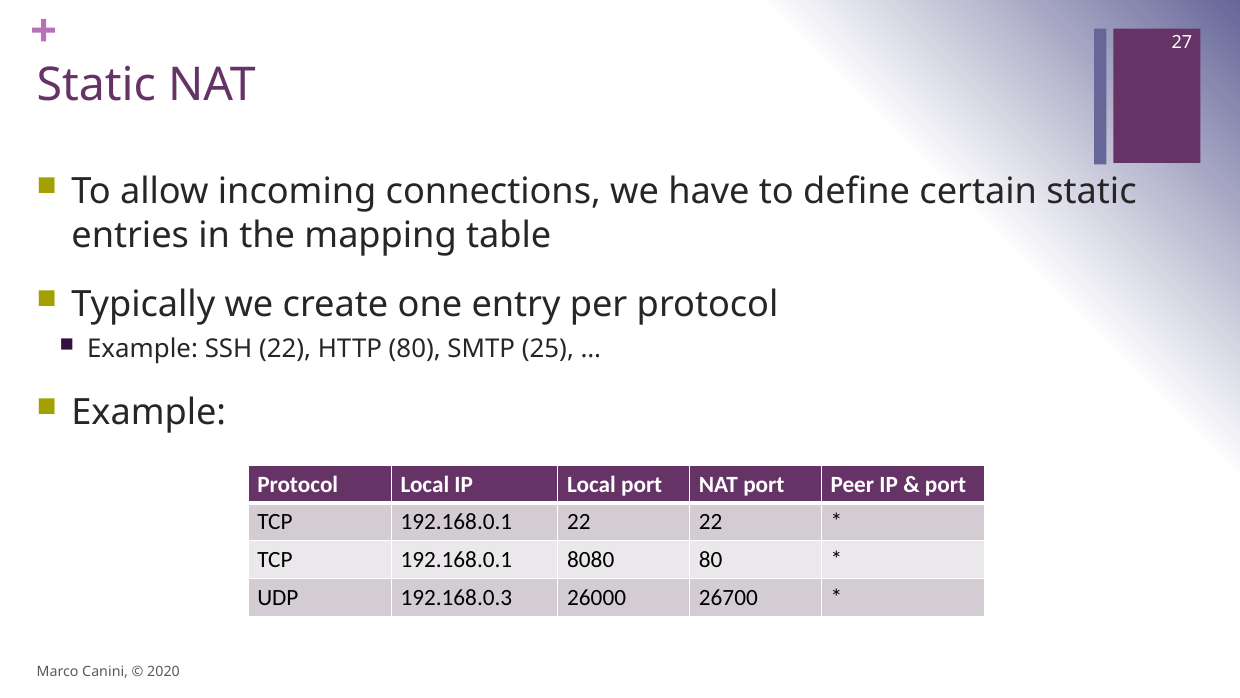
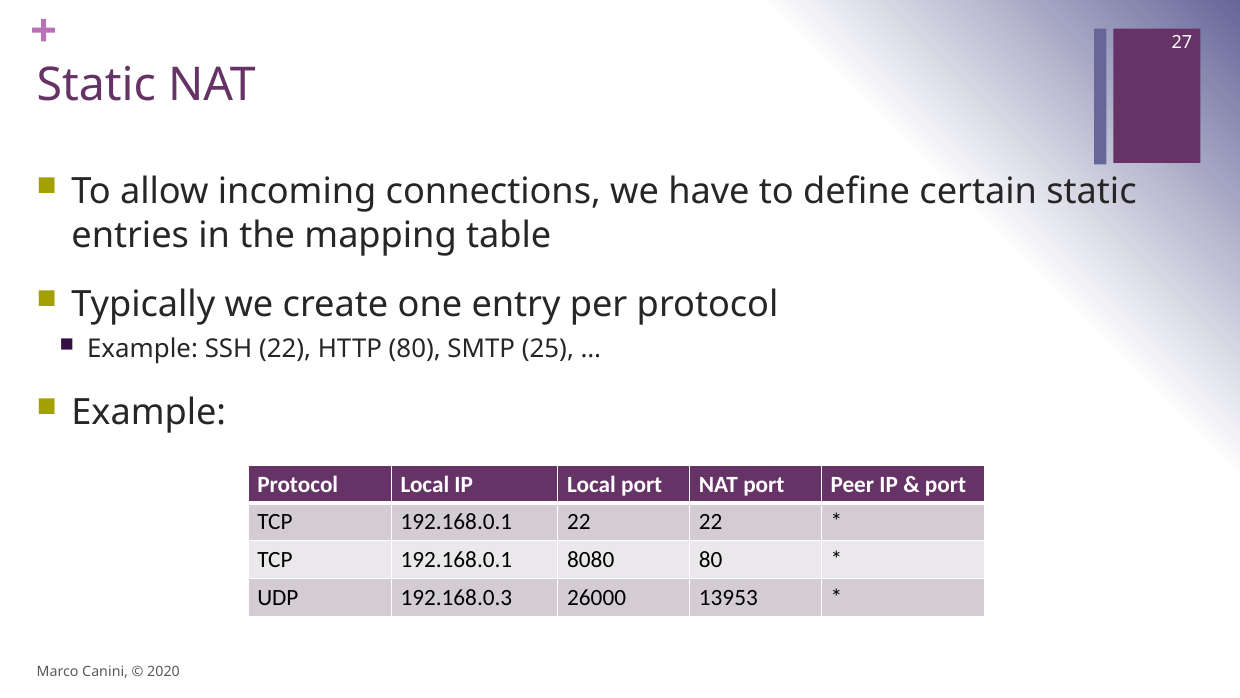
26700: 26700 -> 13953 (728, 597)
